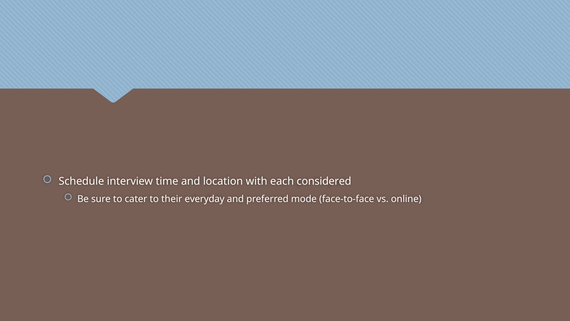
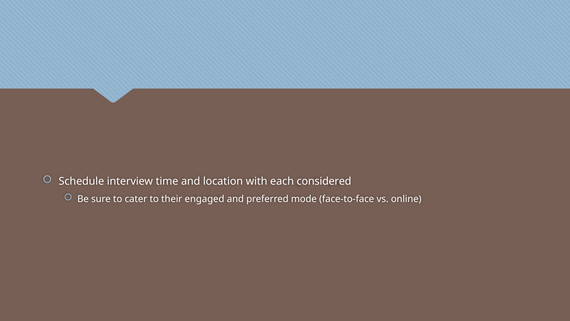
everyday: everyday -> engaged (205, 199)
